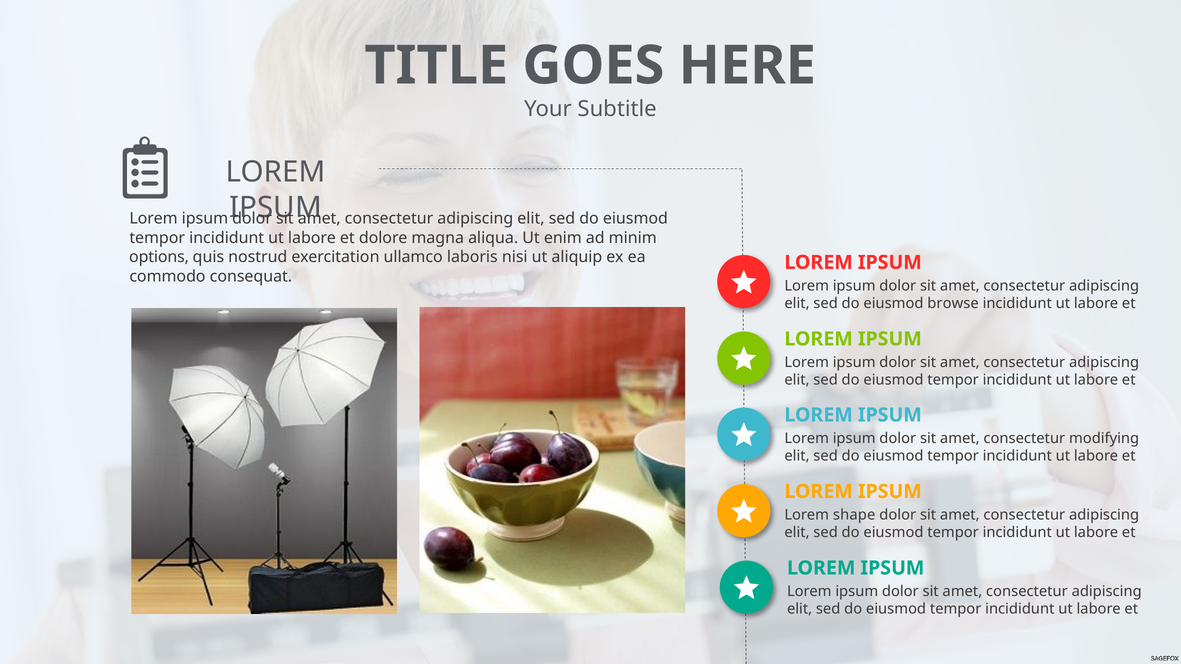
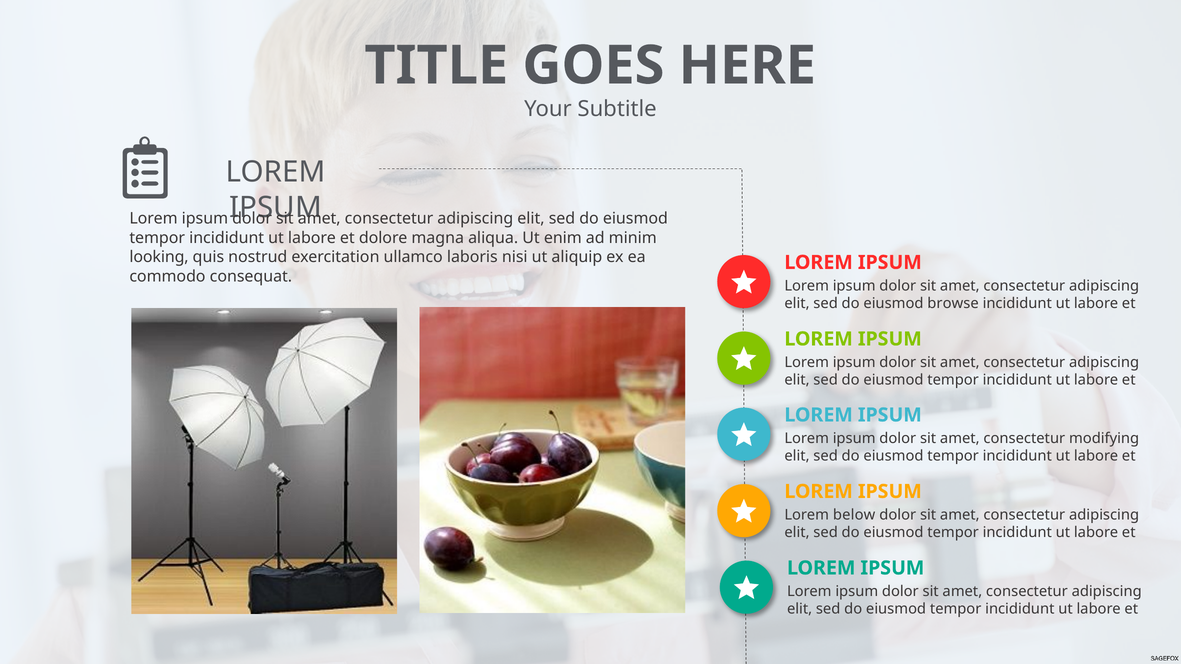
options: options -> looking (159, 257)
shape: shape -> below (854, 515)
